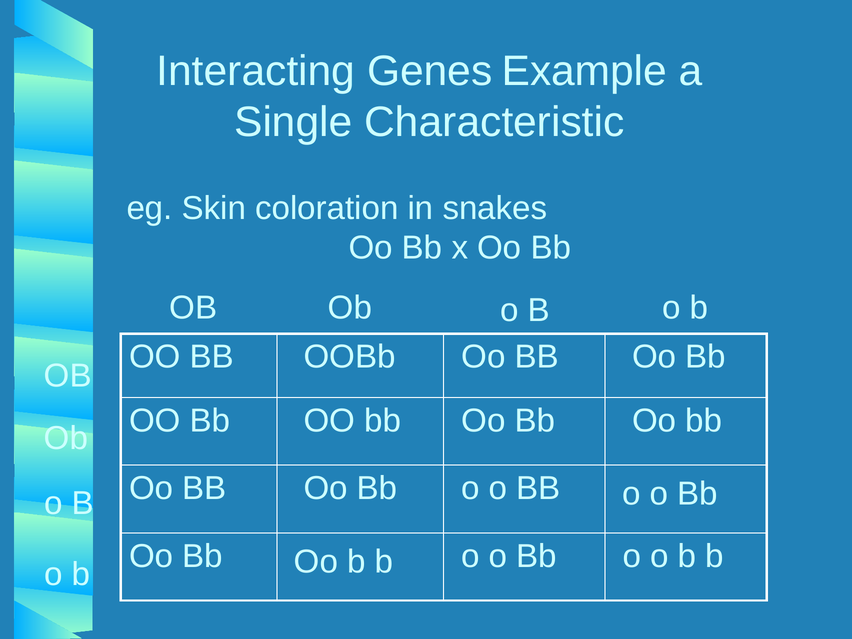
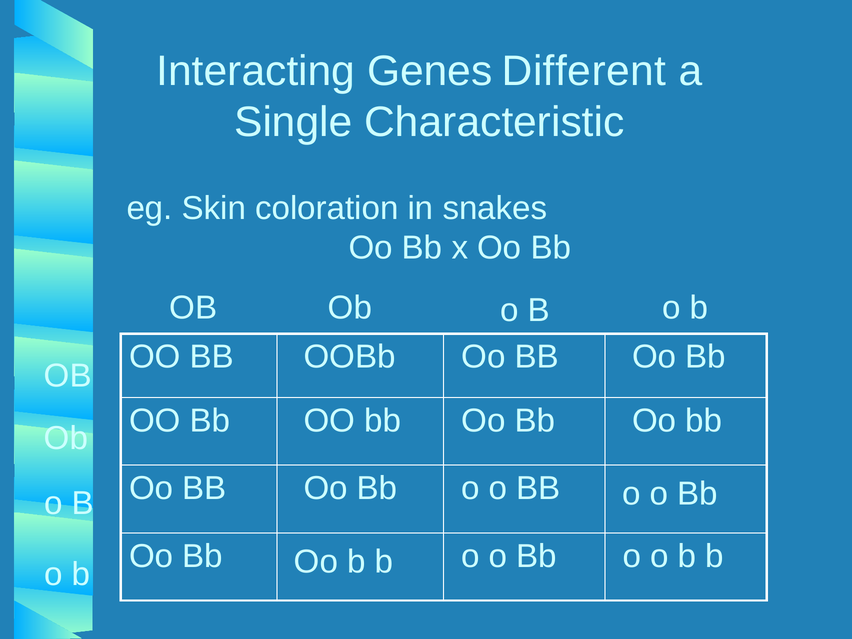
Example: Example -> Different (584, 71)
